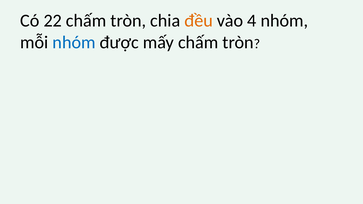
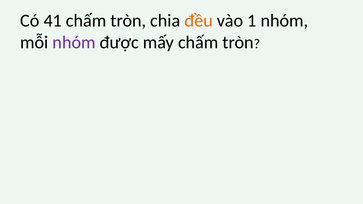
22: 22 -> 41 (53, 21)
4: 4 -> 1 (252, 21)
nhóm colour: blue -> purple (74, 42)
